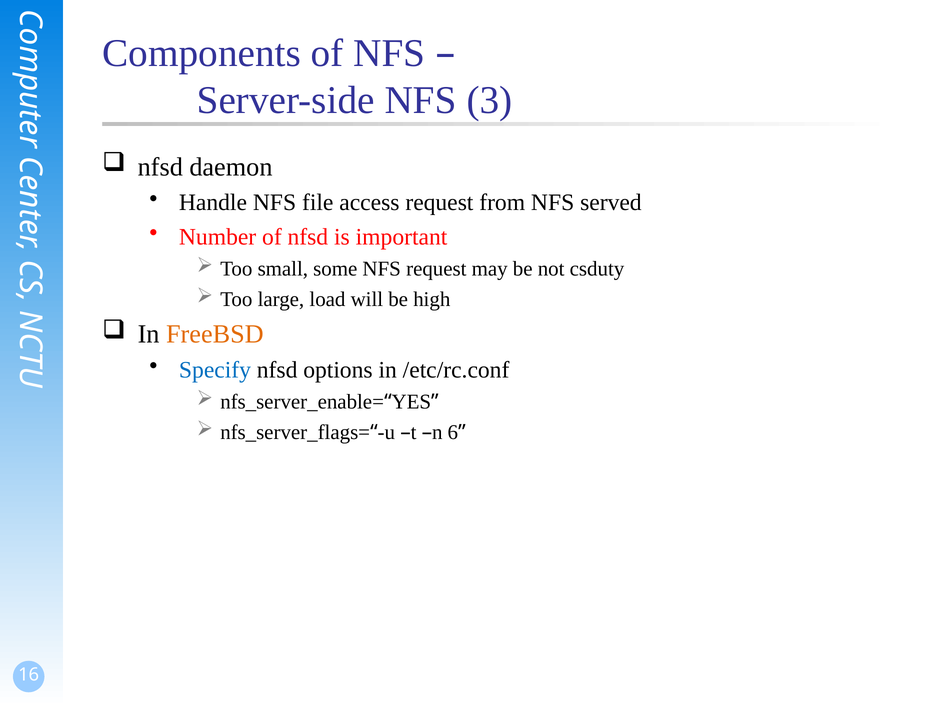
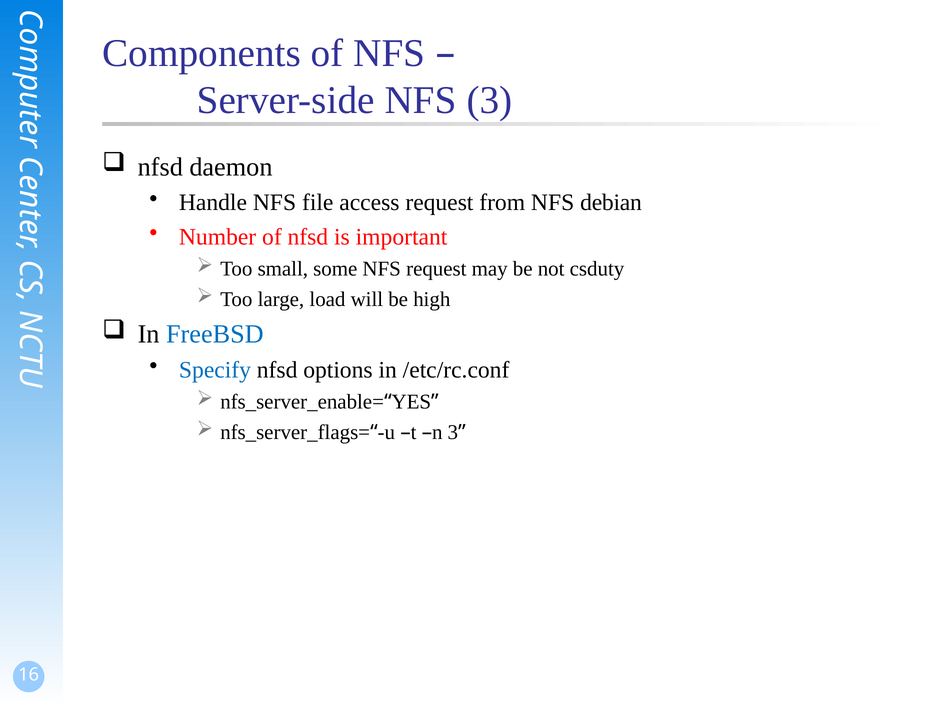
served: served -> debian (611, 203)
FreeBSD colour: orange -> blue (215, 334)
n 6: 6 -> 3 (453, 432)
